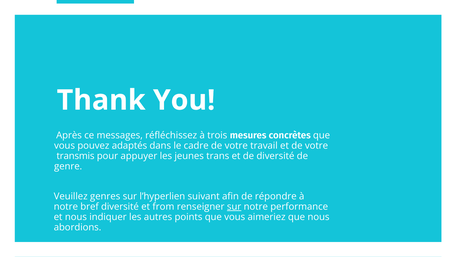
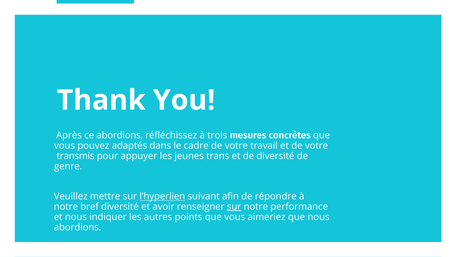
ce messages: messages -> abordions (120, 135)
genres: genres -> mettre (105, 196)
l’hyperlien underline: none -> present (162, 196)
from: from -> avoir (163, 206)
